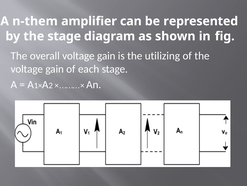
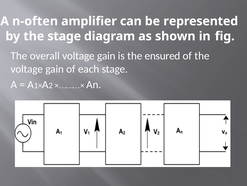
n-them: n-them -> n-often (35, 21)
utilizing: utilizing -> ensured (163, 56)
